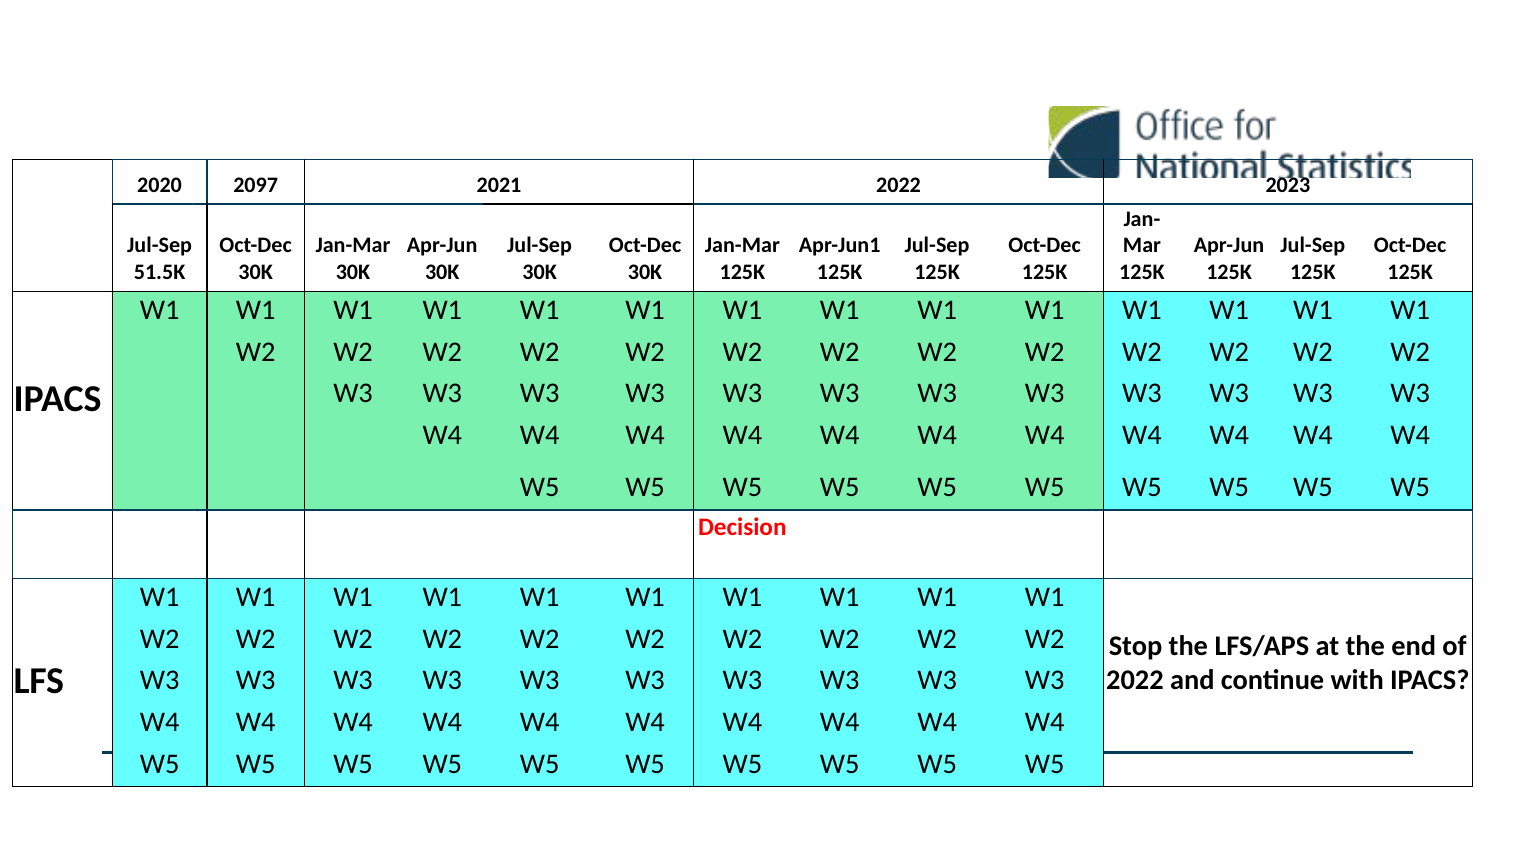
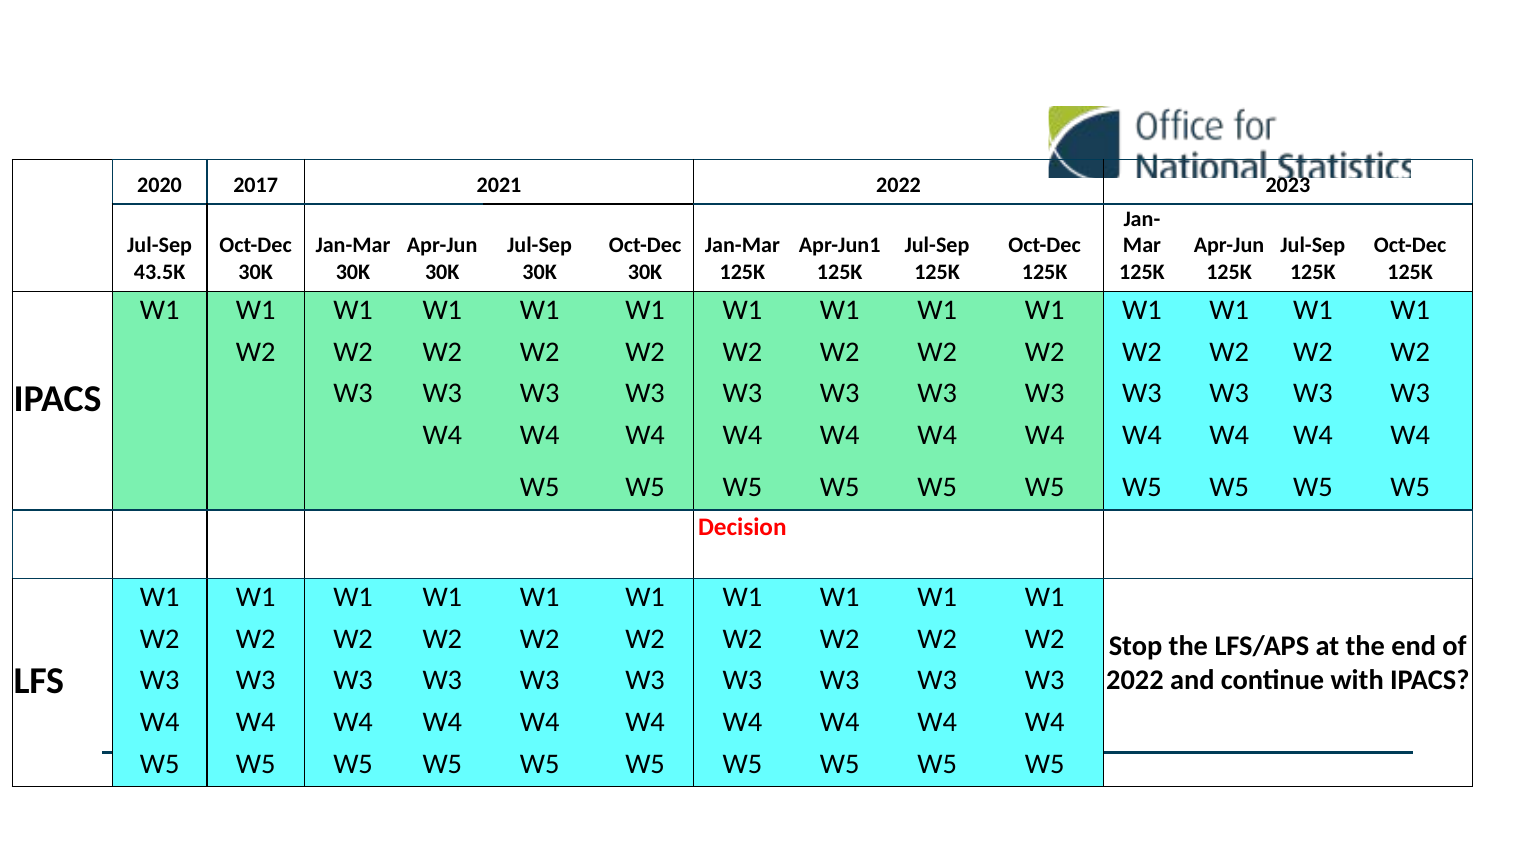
2097: 2097 -> 2017 (256, 185)
51.5K: 51.5K -> 43.5K (160, 273)
